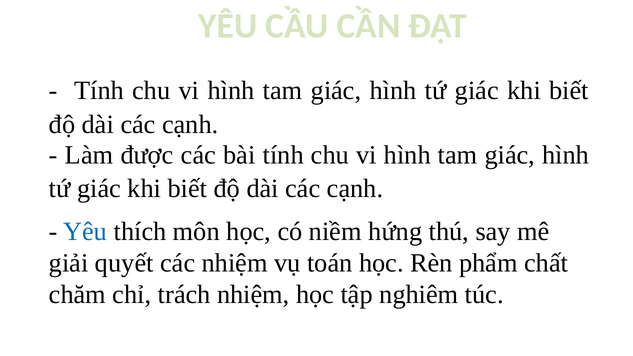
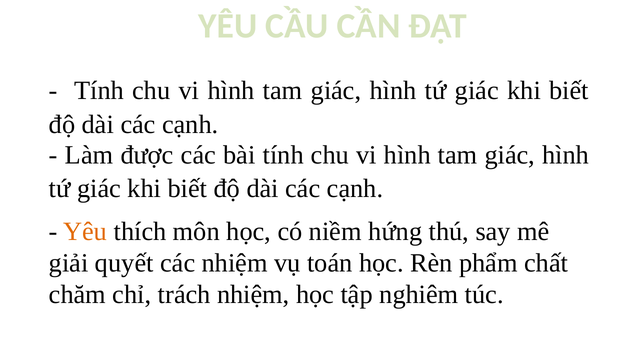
Yêu colour: blue -> orange (85, 232)
